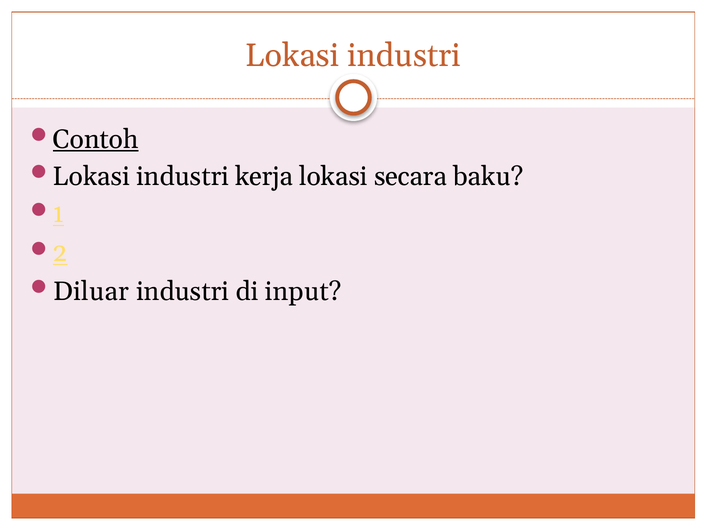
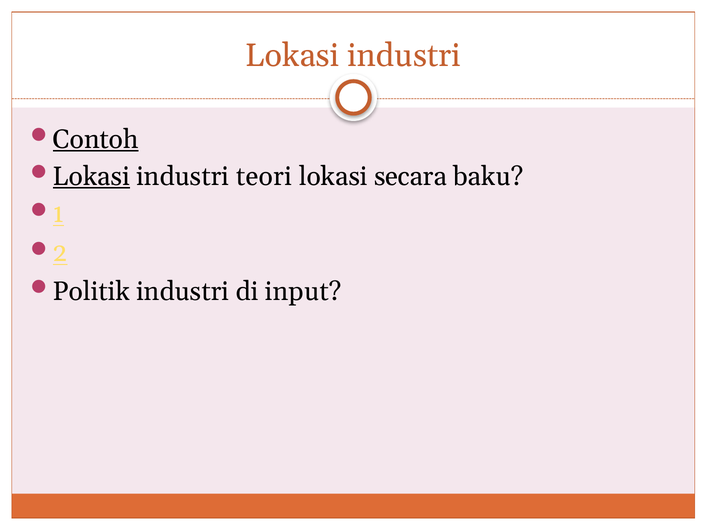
Lokasi underline: none -> present (91, 176)
kerja: kerja -> teori (264, 176)
Diluar: Diluar -> Politik (91, 292)
